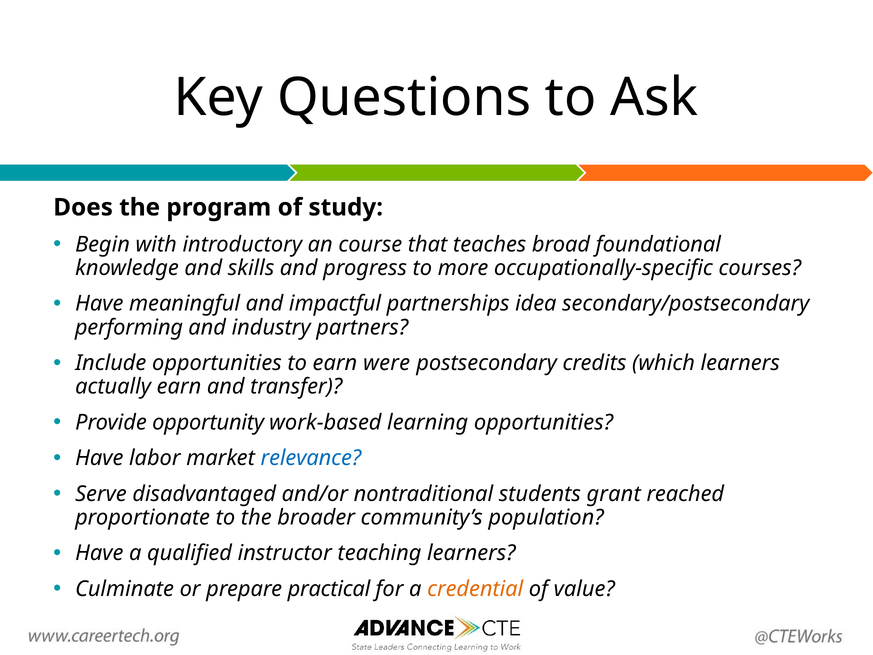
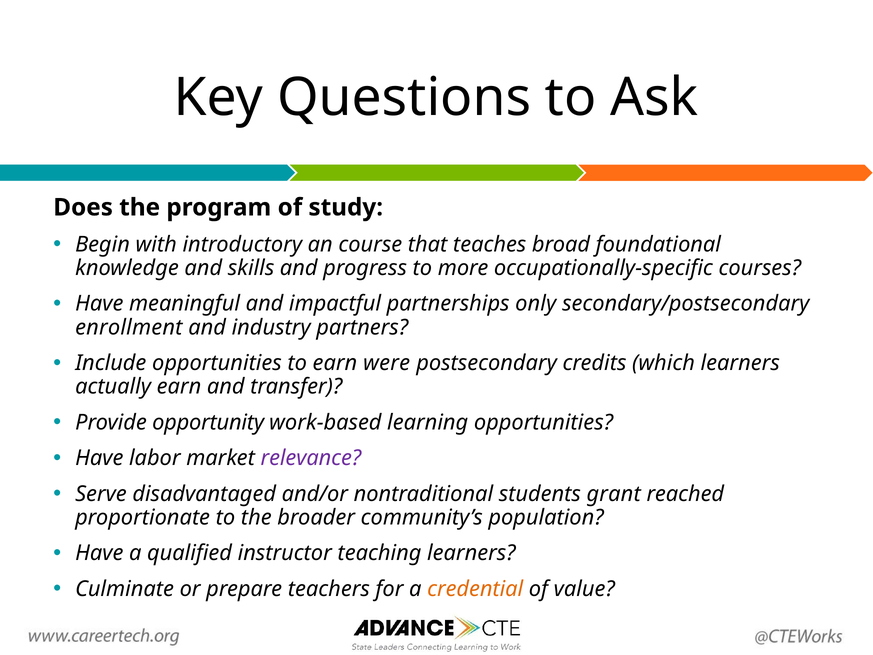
idea: idea -> only (536, 304)
performing: performing -> enrollment (129, 327)
relevance colour: blue -> purple (311, 458)
practical: practical -> teachers (329, 589)
